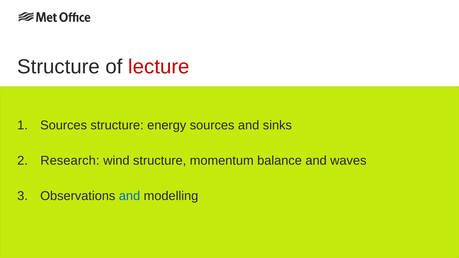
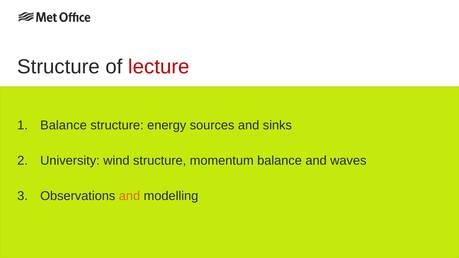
Sources: Sources -> Balance (64, 125)
Research: Research -> University (70, 161)
and colour: blue -> orange (130, 196)
